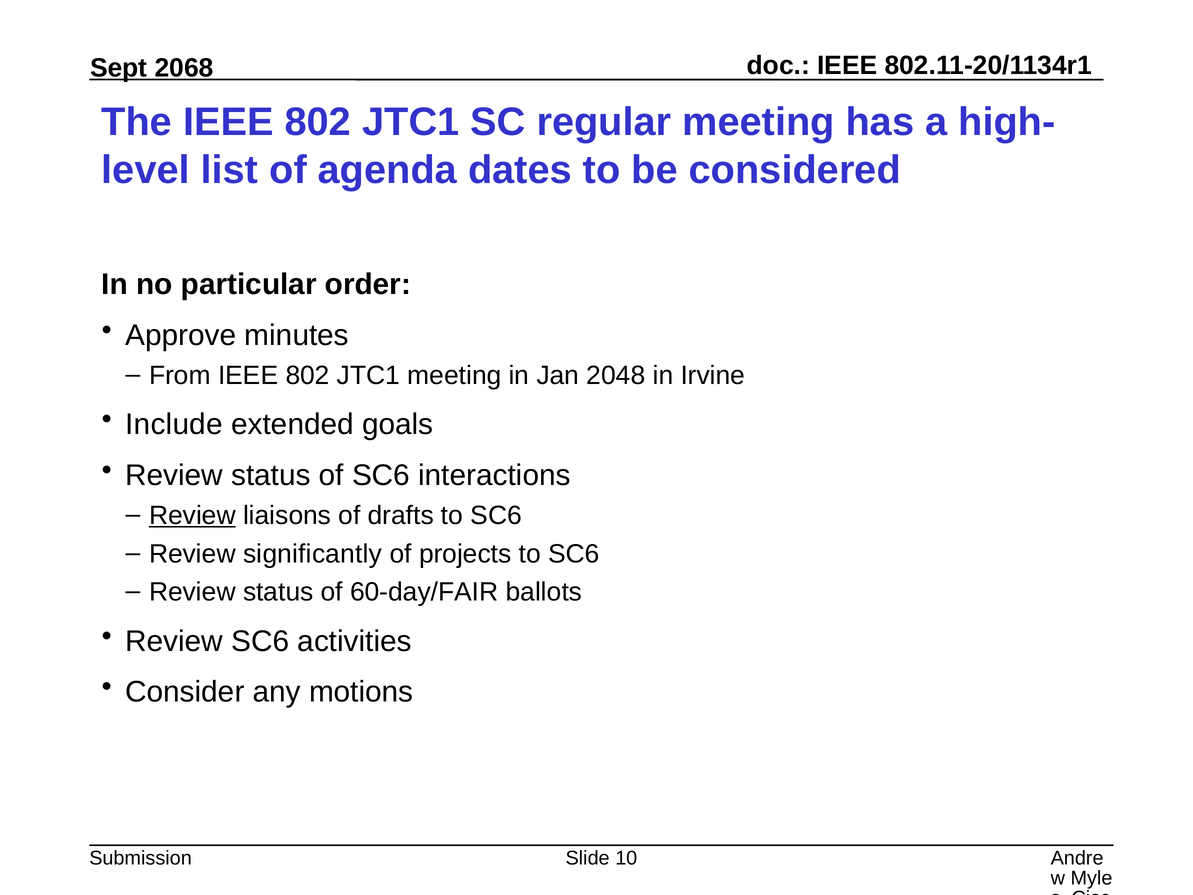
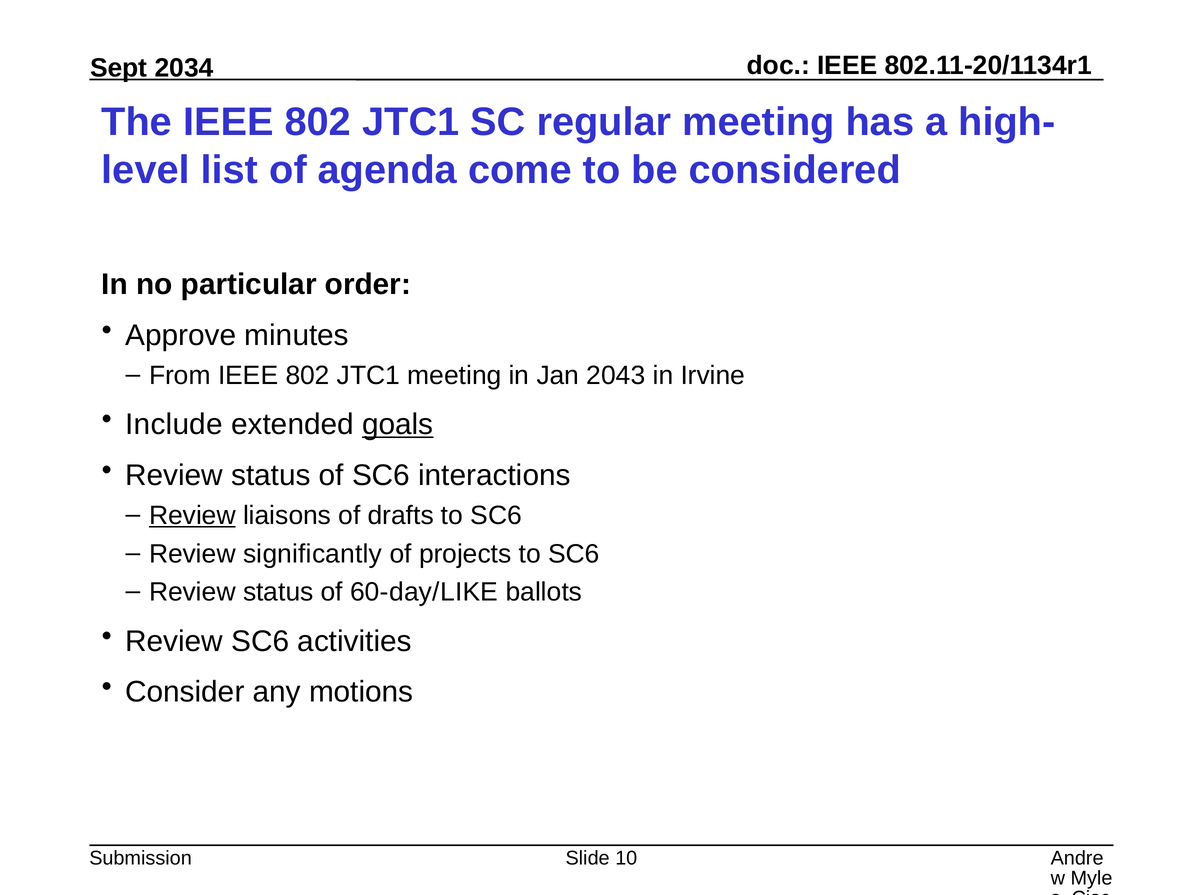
2068: 2068 -> 2034 (184, 68)
dates: dates -> come (520, 170)
2048: 2048 -> 2043 (616, 375)
goals underline: none -> present (398, 424)
60-day/FAIR: 60-day/FAIR -> 60-day/LIKE (424, 592)
